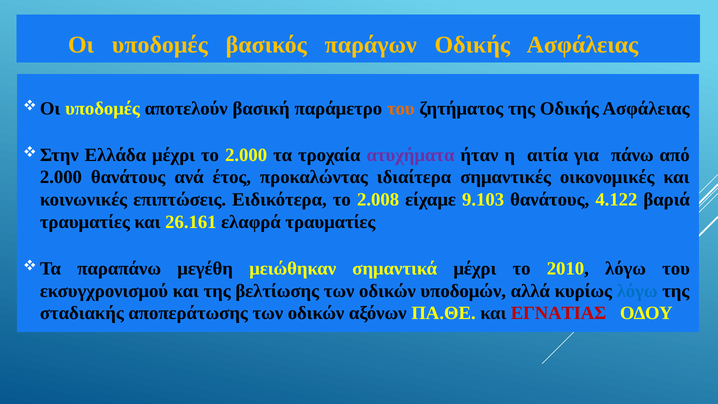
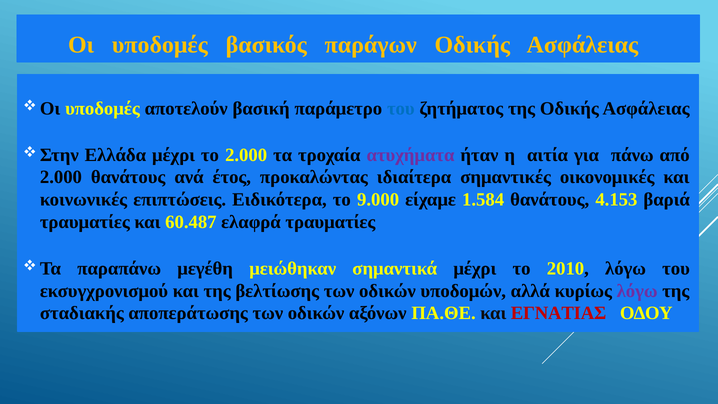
του colour: orange -> blue (401, 109)
2.008: 2.008 -> 9.000 (378, 200)
9.103: 9.103 -> 1.584 (483, 200)
4.122: 4.122 -> 4.153 (616, 200)
26.161: 26.161 -> 60.487 (191, 222)
λόγω colour: blue -> purple (637, 291)
